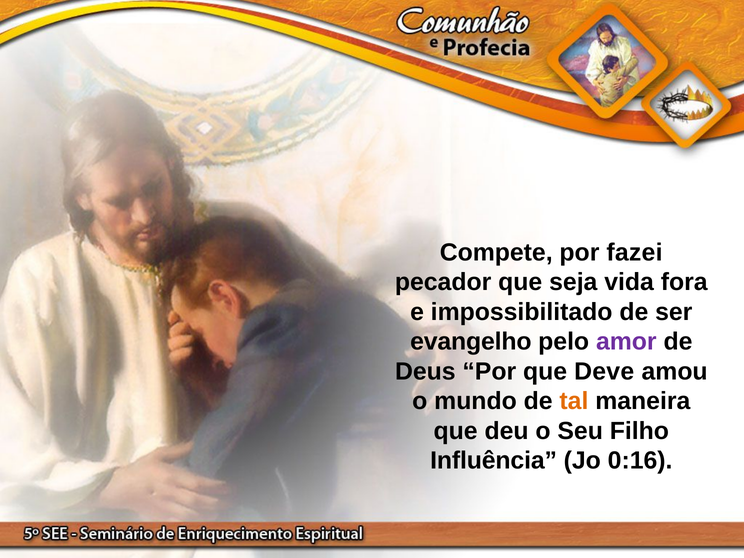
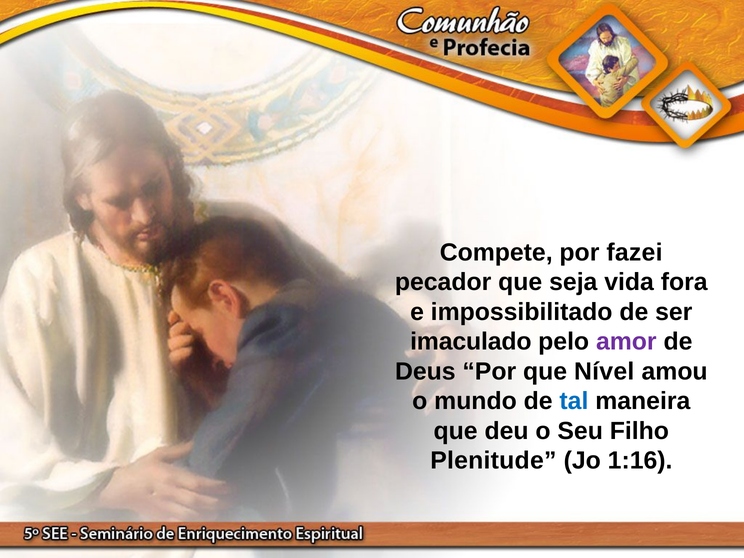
evangelho: evangelho -> imaculado (471, 342)
Deve: Deve -> Nível (604, 371)
tal colour: orange -> blue (574, 401)
Influência: Influência -> Plenitude (493, 461)
0:16: 0:16 -> 1:16 (640, 461)
